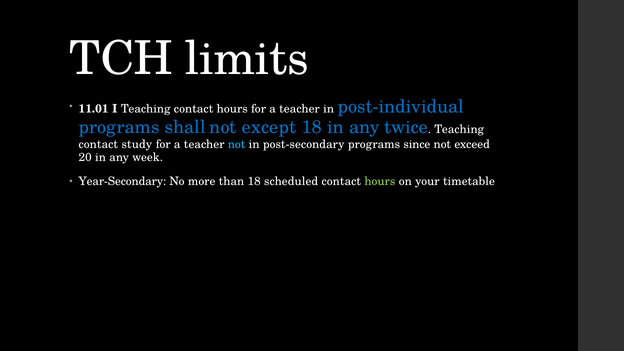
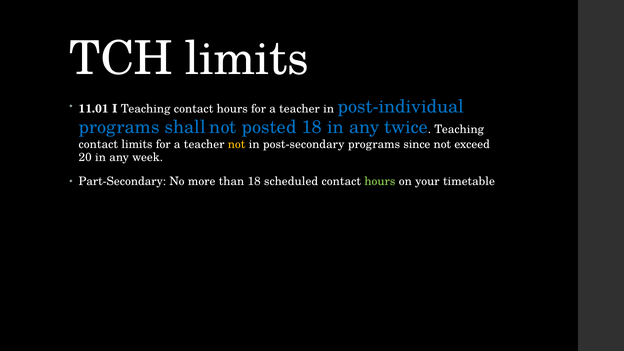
except: except -> posted (269, 127)
contact study: study -> limits (137, 144)
not colour: light blue -> yellow (237, 144)
Year-Secondary: Year-Secondary -> Part-Secondary (122, 181)
